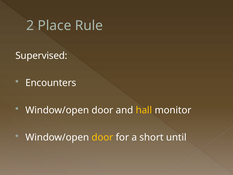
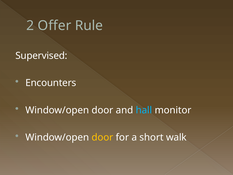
Place: Place -> Offer (54, 26)
hall colour: yellow -> light blue (144, 110)
until: until -> walk (176, 137)
